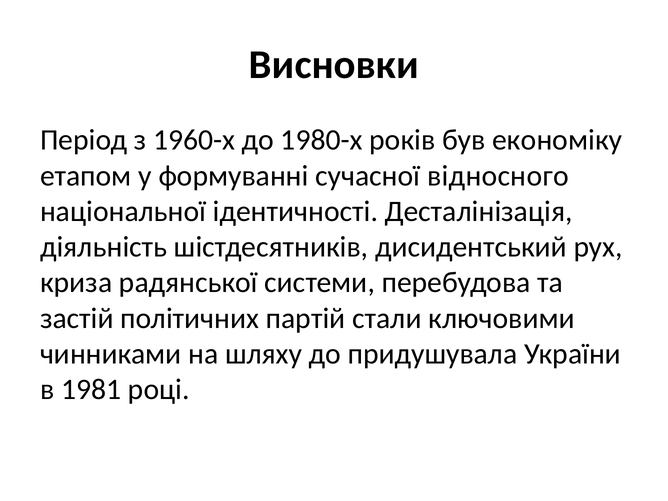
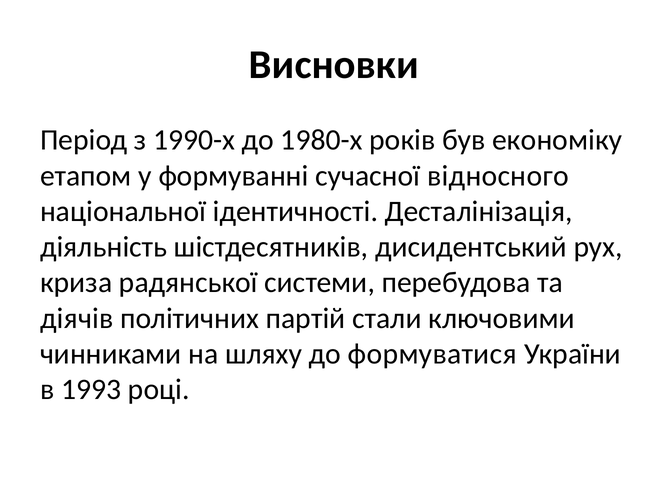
1960-х: 1960-х -> 1990-х (194, 140)
застій: застій -> діячів (77, 318)
придушувала: придушувала -> формуватися (432, 354)
1981: 1981 -> 1993 (91, 390)
